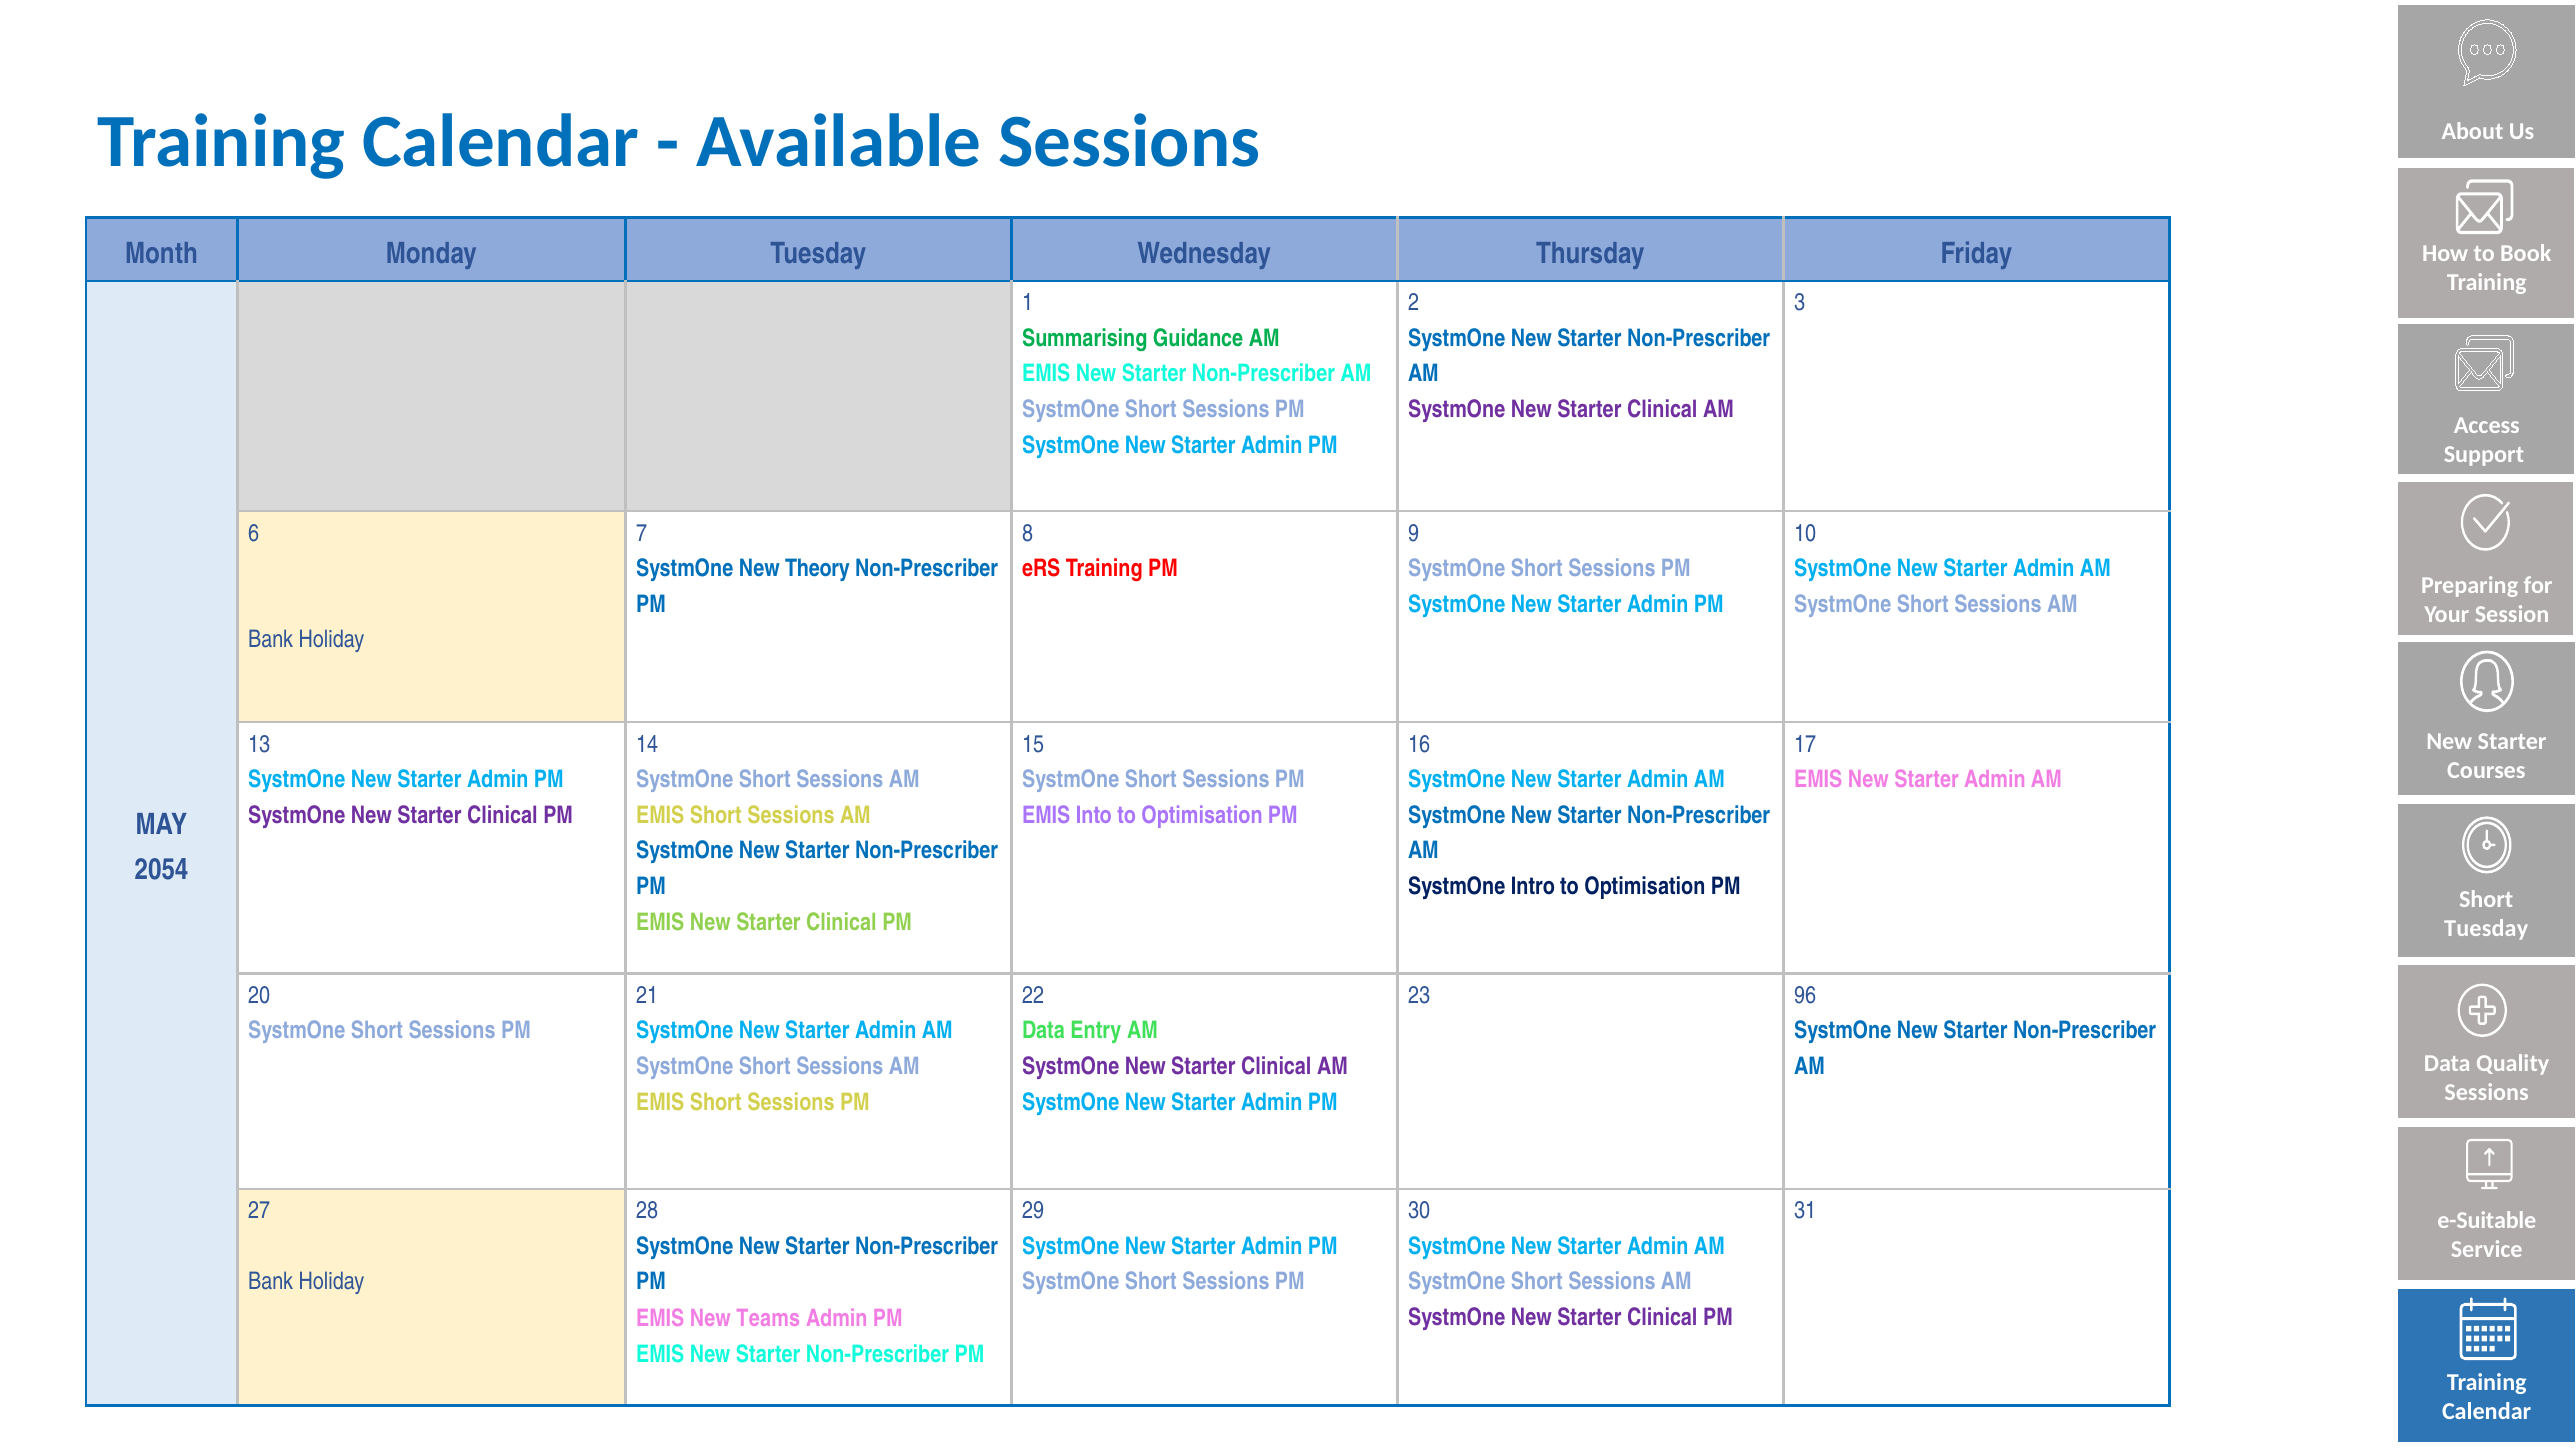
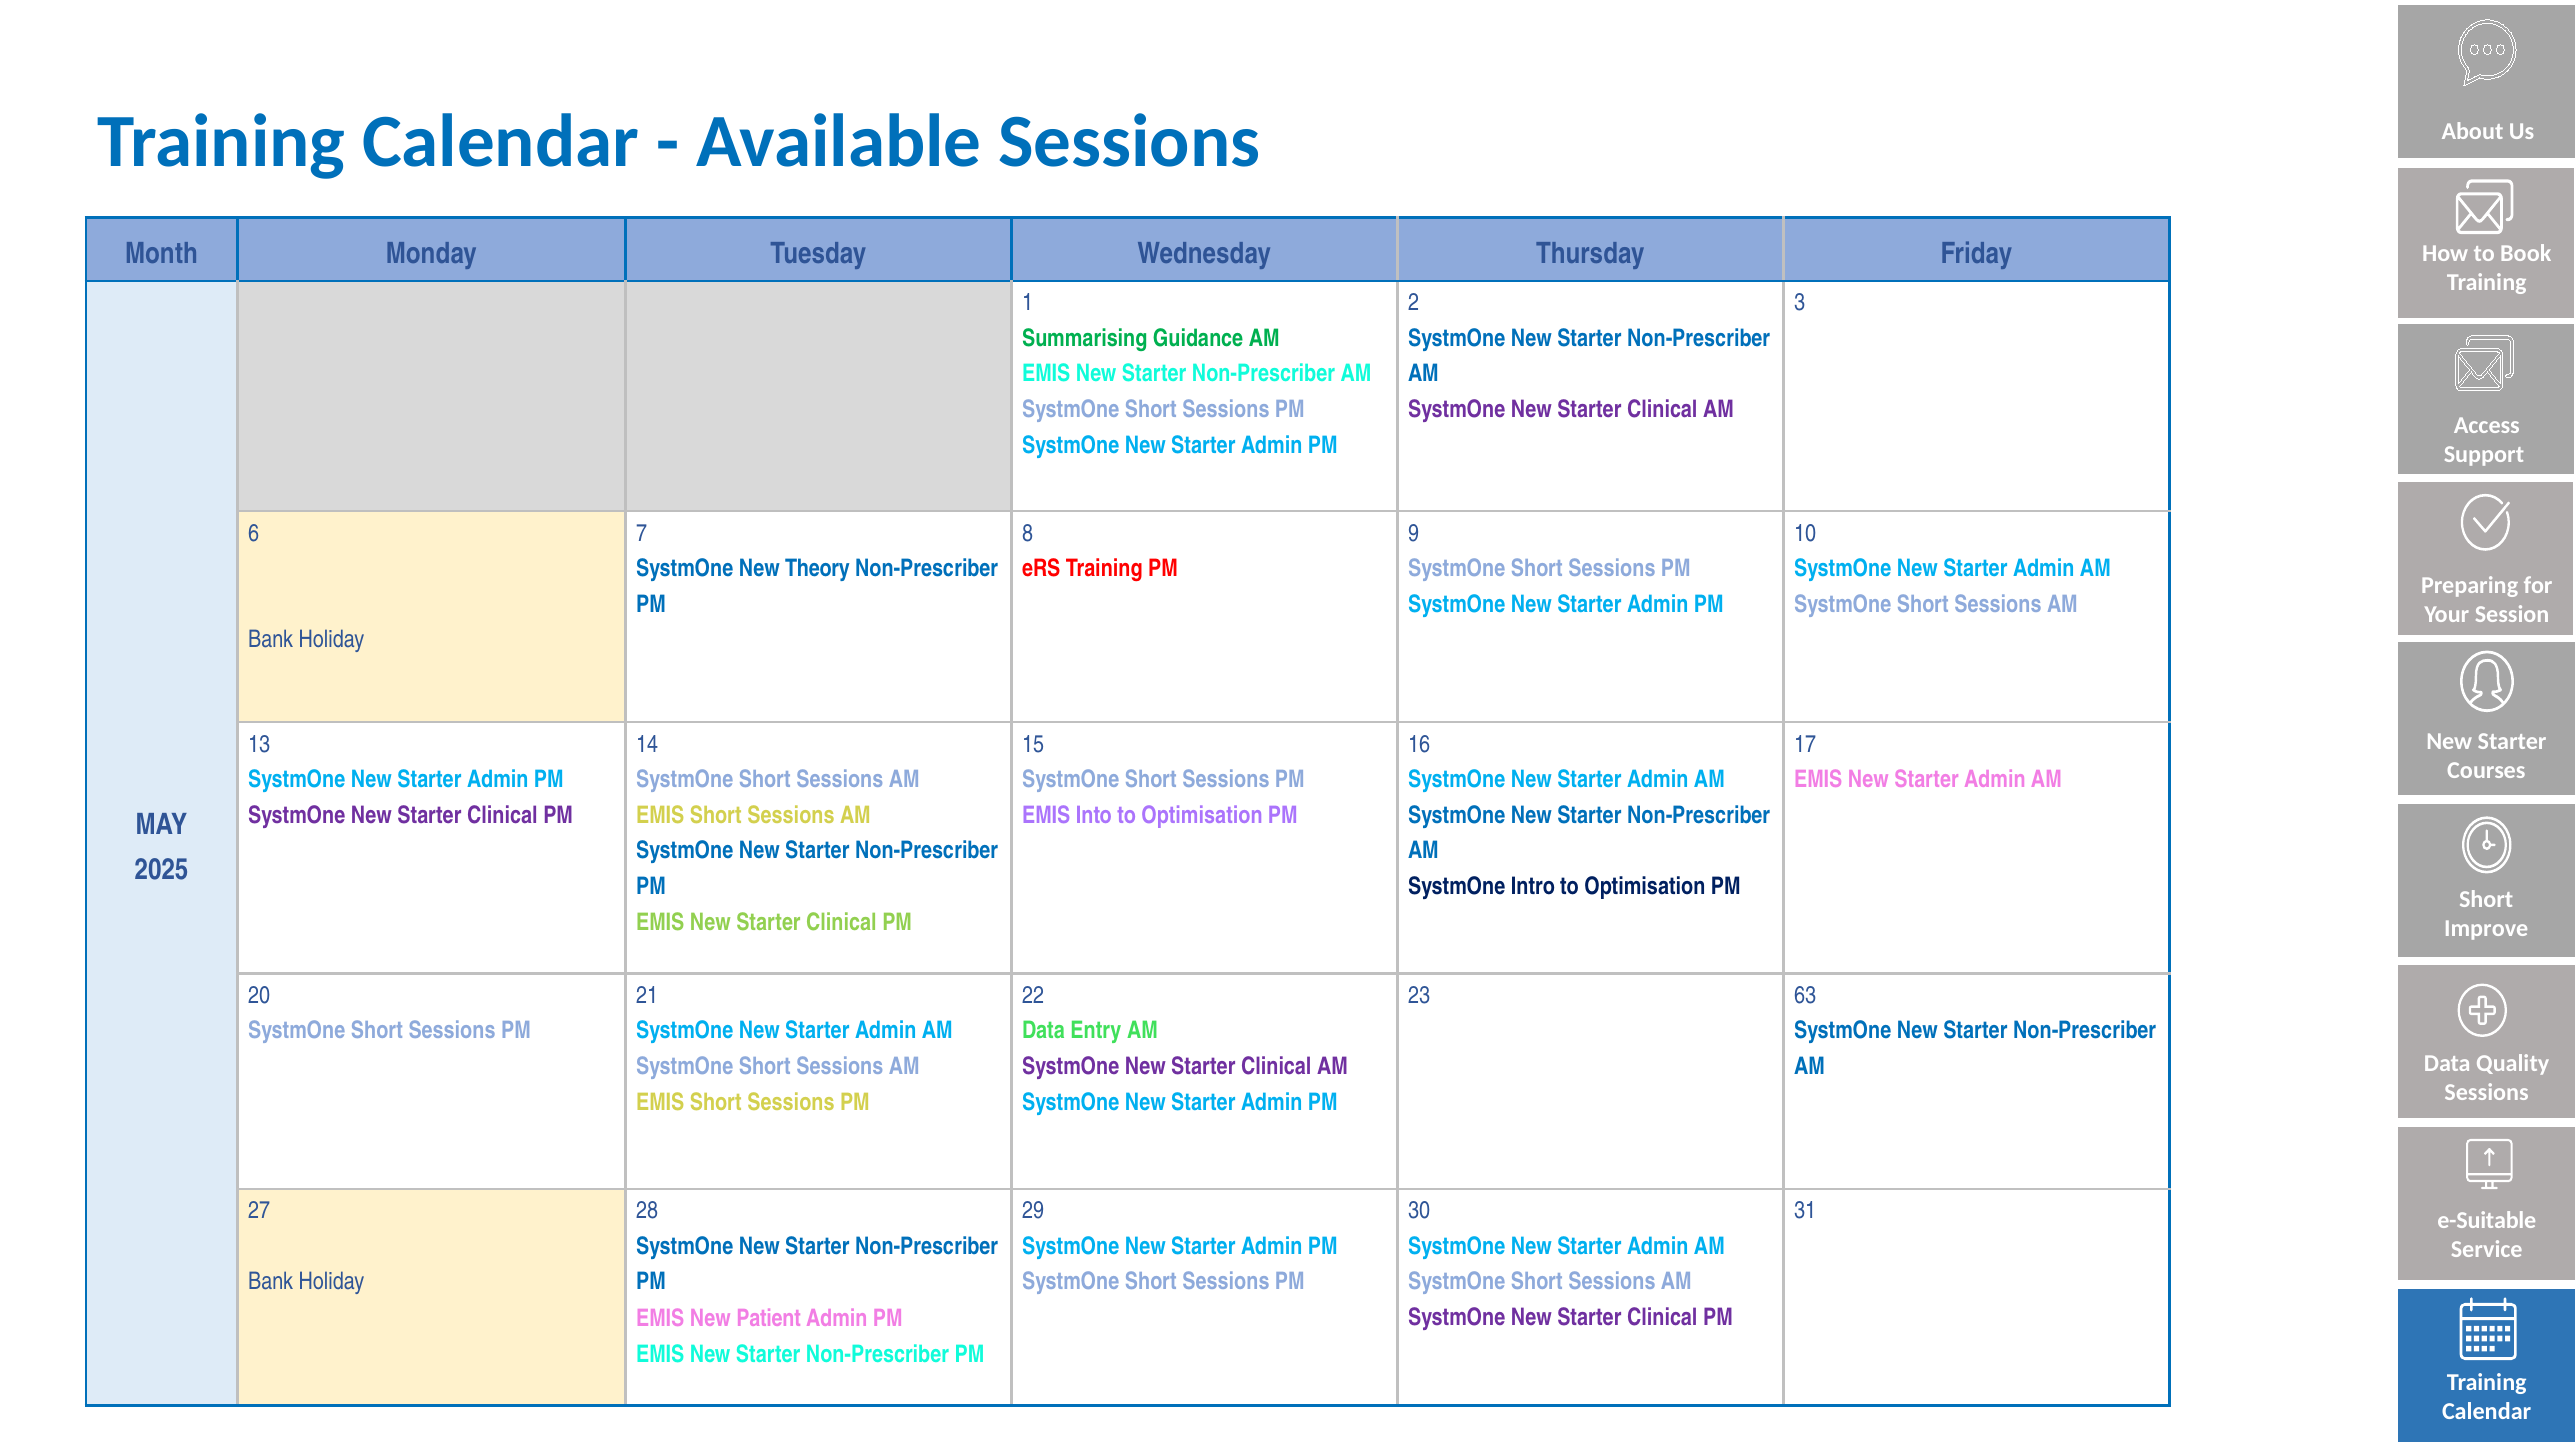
2054: 2054 -> 2025 (162, 870)
Tuesday: Tuesday -> Improve (2486, 929)
96: 96 -> 63 (1805, 996)
Teams: Teams -> Patient (769, 1318)
